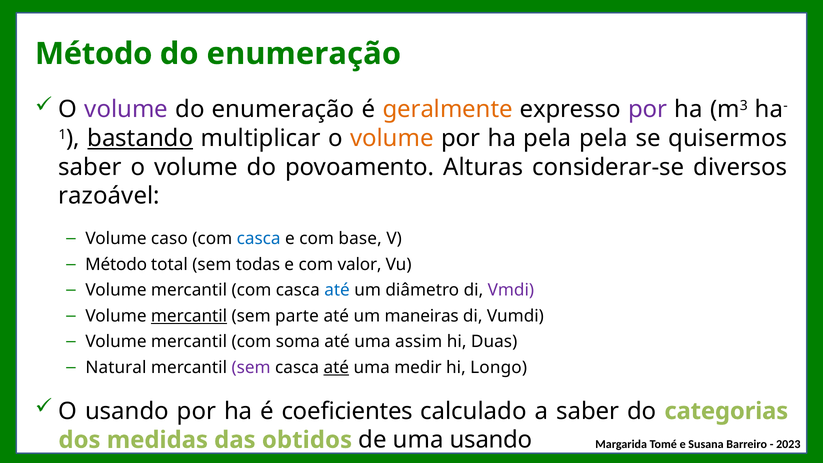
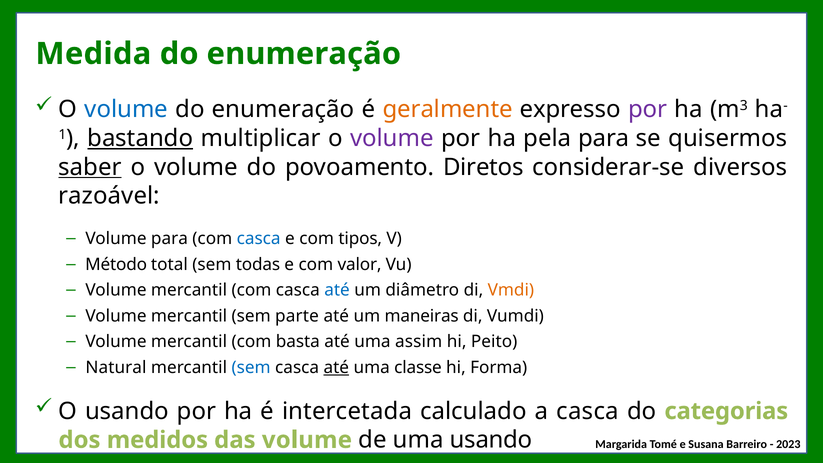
Método: Método -> Medida (93, 54)
volume colour: purple -> blue (126, 110)
volume colour: orange -> purple (392, 138)
pela pela: pela -> para (604, 138)
saber underline: none -> present (90, 167)
Alturas: Alturas -> Diretos (483, 167)
Volume caso: caso -> para (169, 239)
base: base -> tipos (360, 239)
Vmdi colour: purple -> orange (511, 290)
mercantil underline: present -> none (189, 316)
soma: soma -> basta (298, 342)
Duas: Duas -> Peito (494, 342)
sem colour: purple -> blue (251, 367)
medir: medir -> classe (418, 367)
Longo: Longo -> Forma (499, 367)
coeficientes: coeficientes -> intercetada (347, 411)
a saber: saber -> casca (588, 411)
medidas: medidas -> medidos (157, 440)
das obtidos: obtidos -> volume (307, 440)
